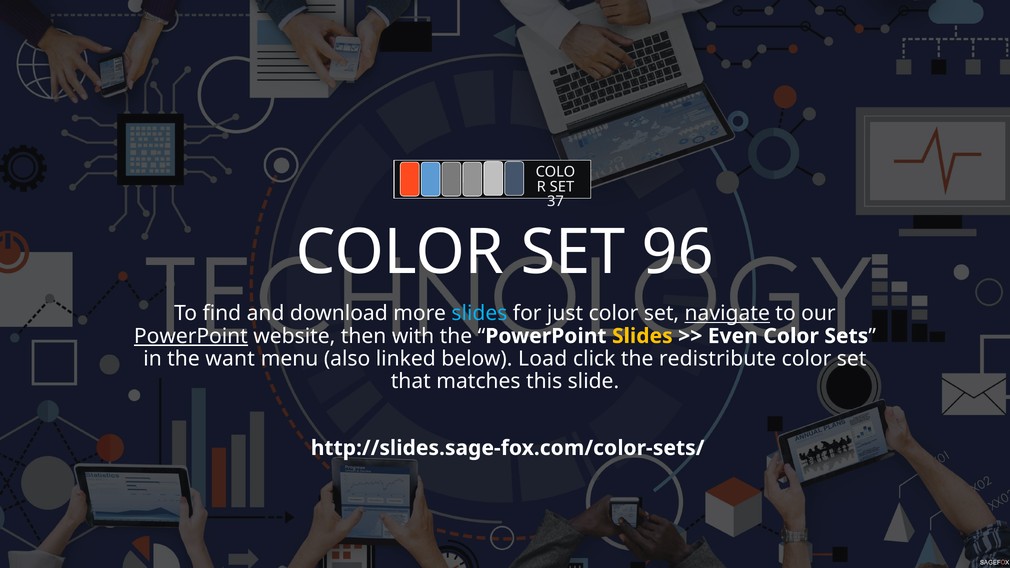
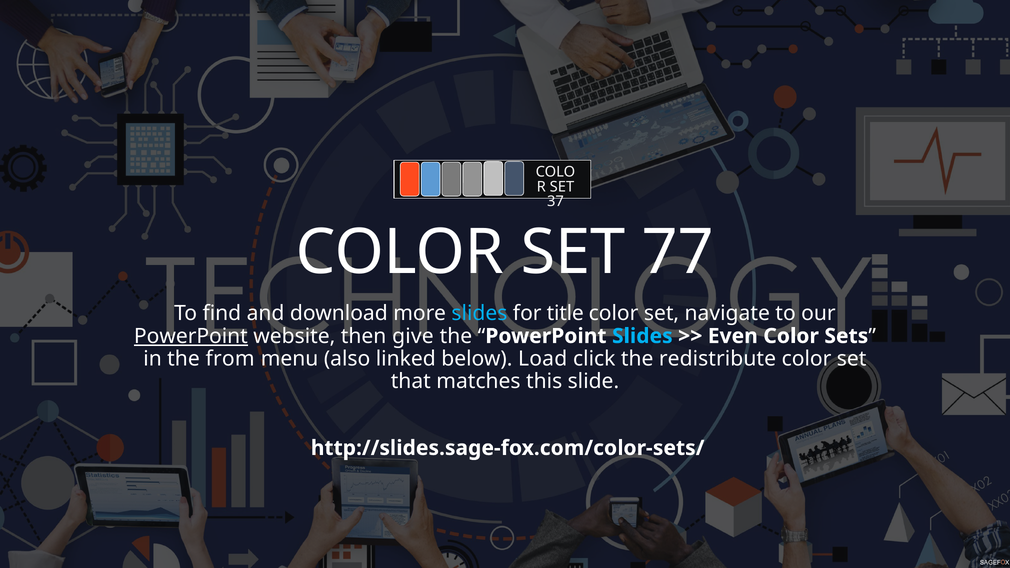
96: 96 -> 77 (678, 252)
just: just -> title (565, 313)
navigate underline: present -> none (727, 313)
with: with -> give (413, 336)
Slides colour: yellow -> light blue (642, 336)
want: want -> from (230, 359)
